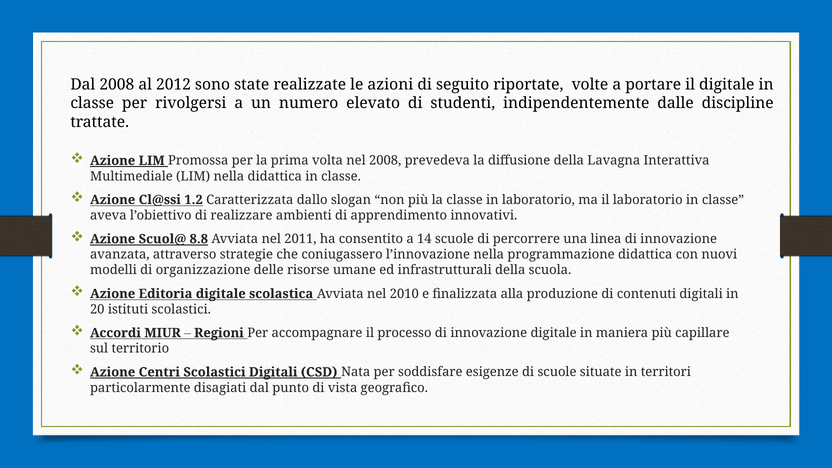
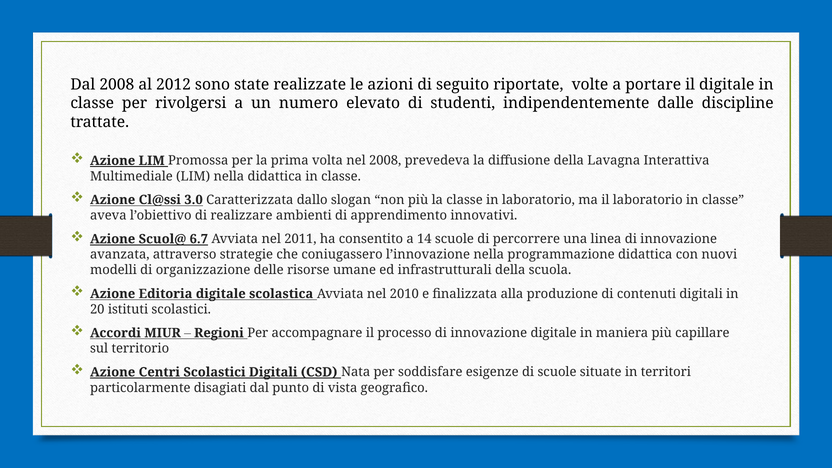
1.2: 1.2 -> 3.0 (194, 200)
8.8: 8.8 -> 6.7 (199, 239)
